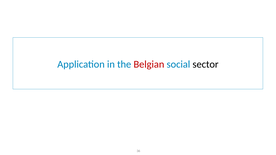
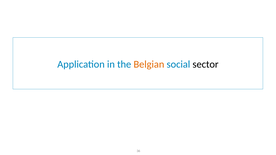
Belgian colour: red -> orange (149, 64)
